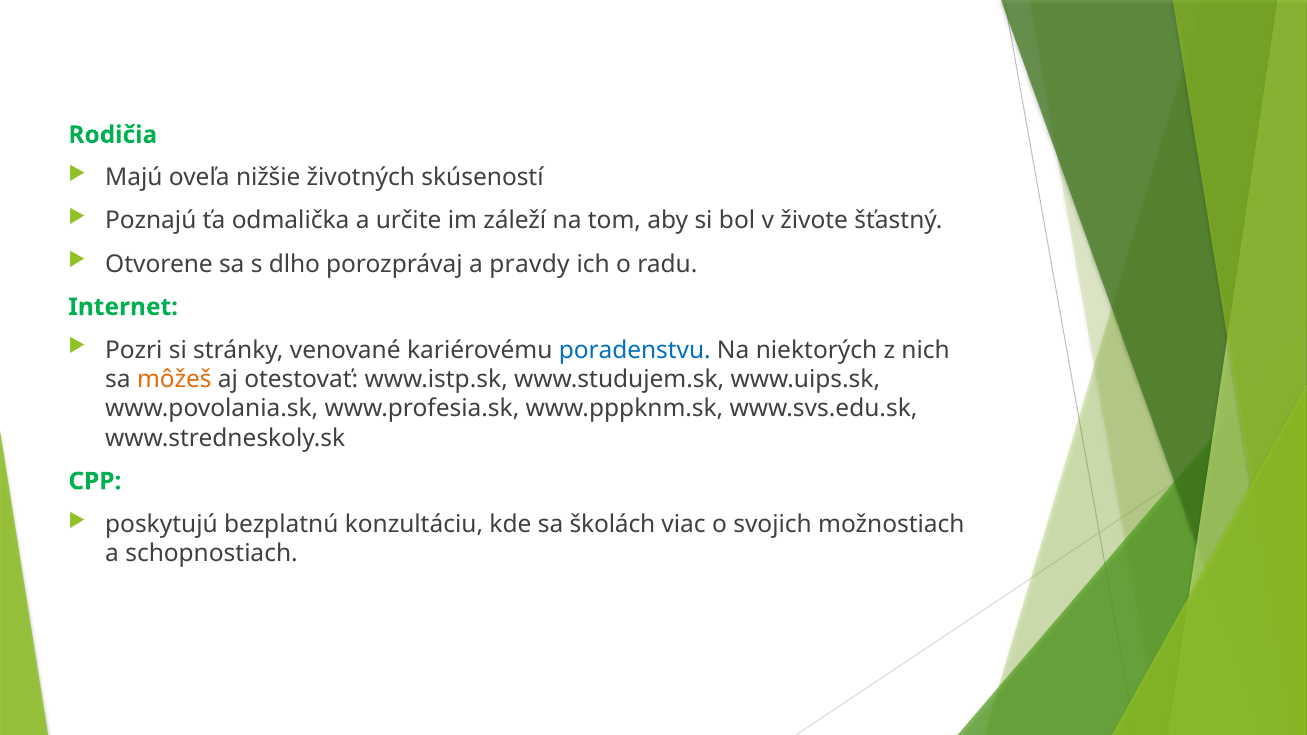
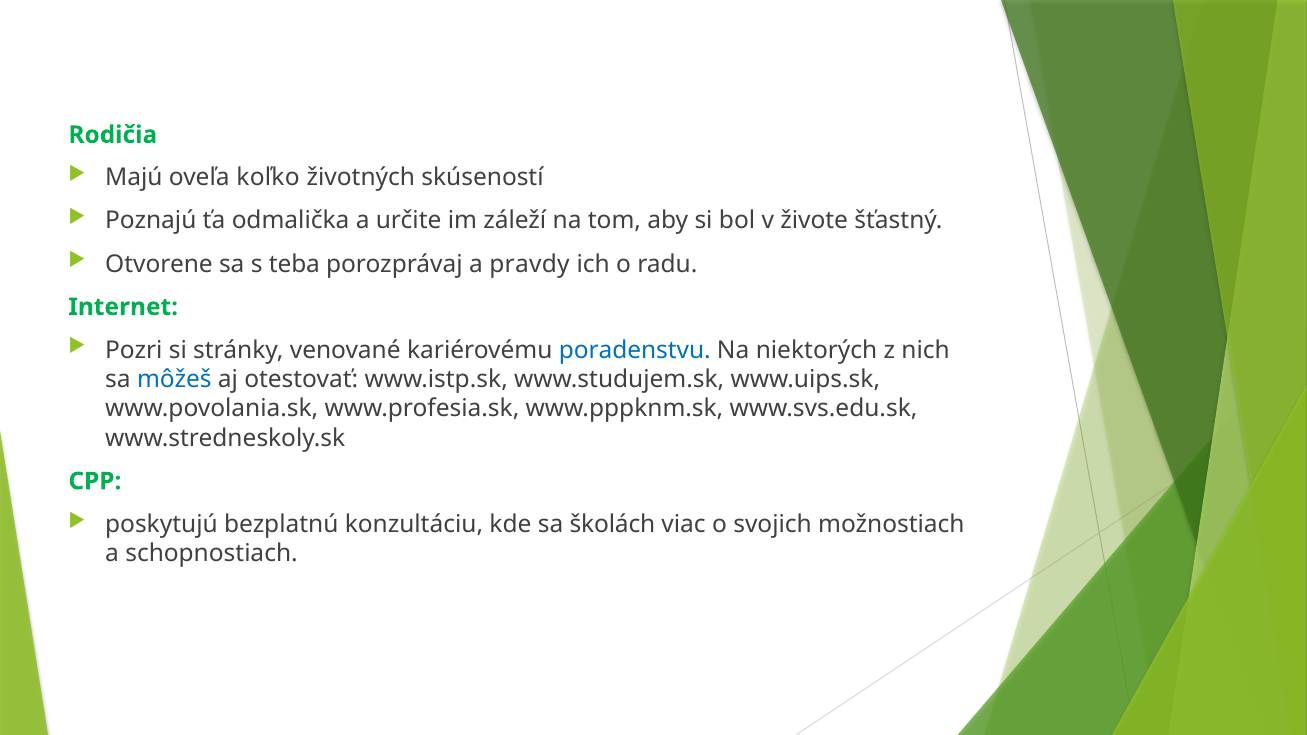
nižšie: nižšie -> koľko (268, 178)
dlho: dlho -> teba (294, 264)
môžeš colour: orange -> blue (174, 379)
